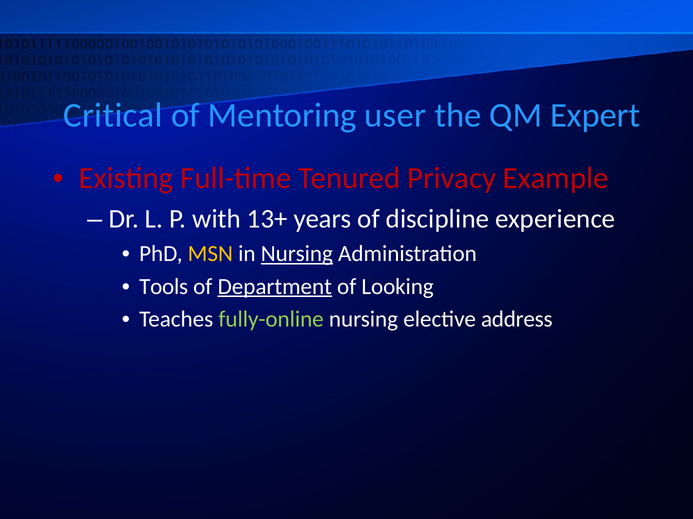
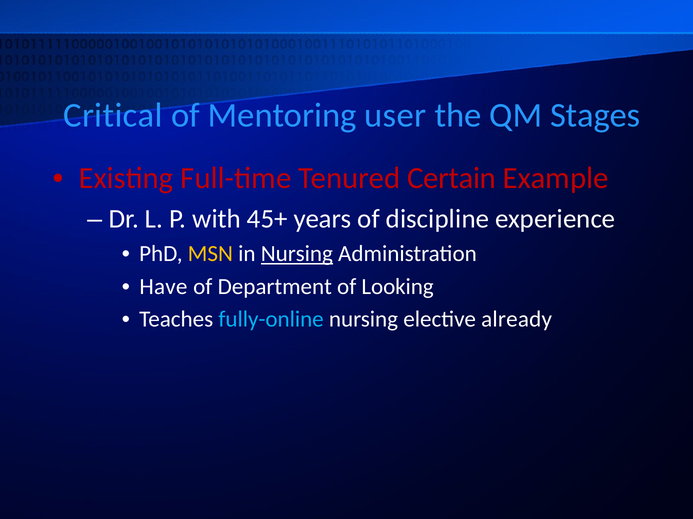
Expert: Expert -> Stages (595, 116)
Privacy: Privacy -> Certain (452, 178)
13+: 13+ -> 45+ (267, 219)
Tools: Tools -> Have (163, 287)
Department underline: present -> none (275, 287)
fully-online colour: light green -> light blue (271, 320)
address: address -> already (517, 320)
